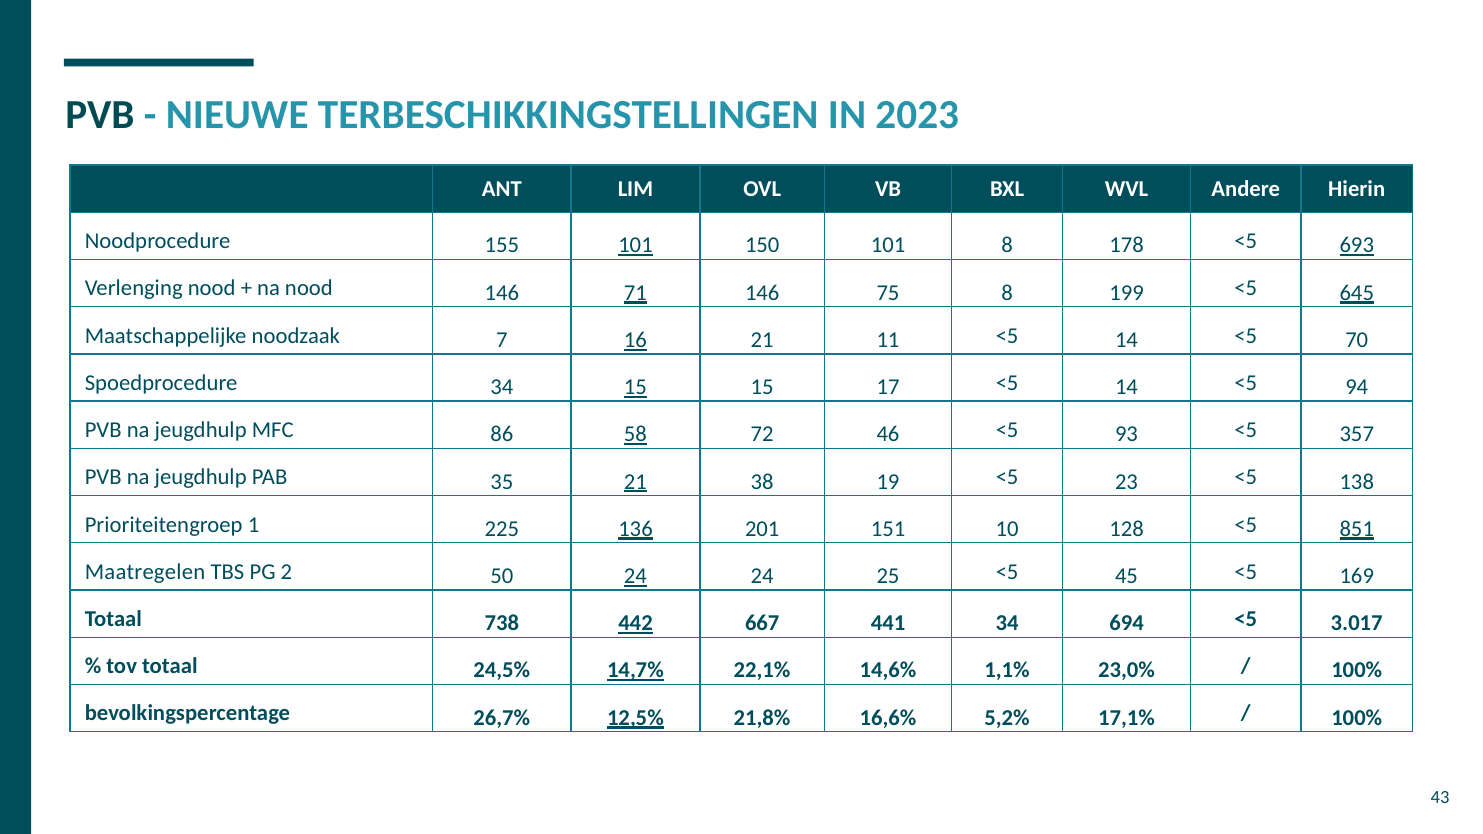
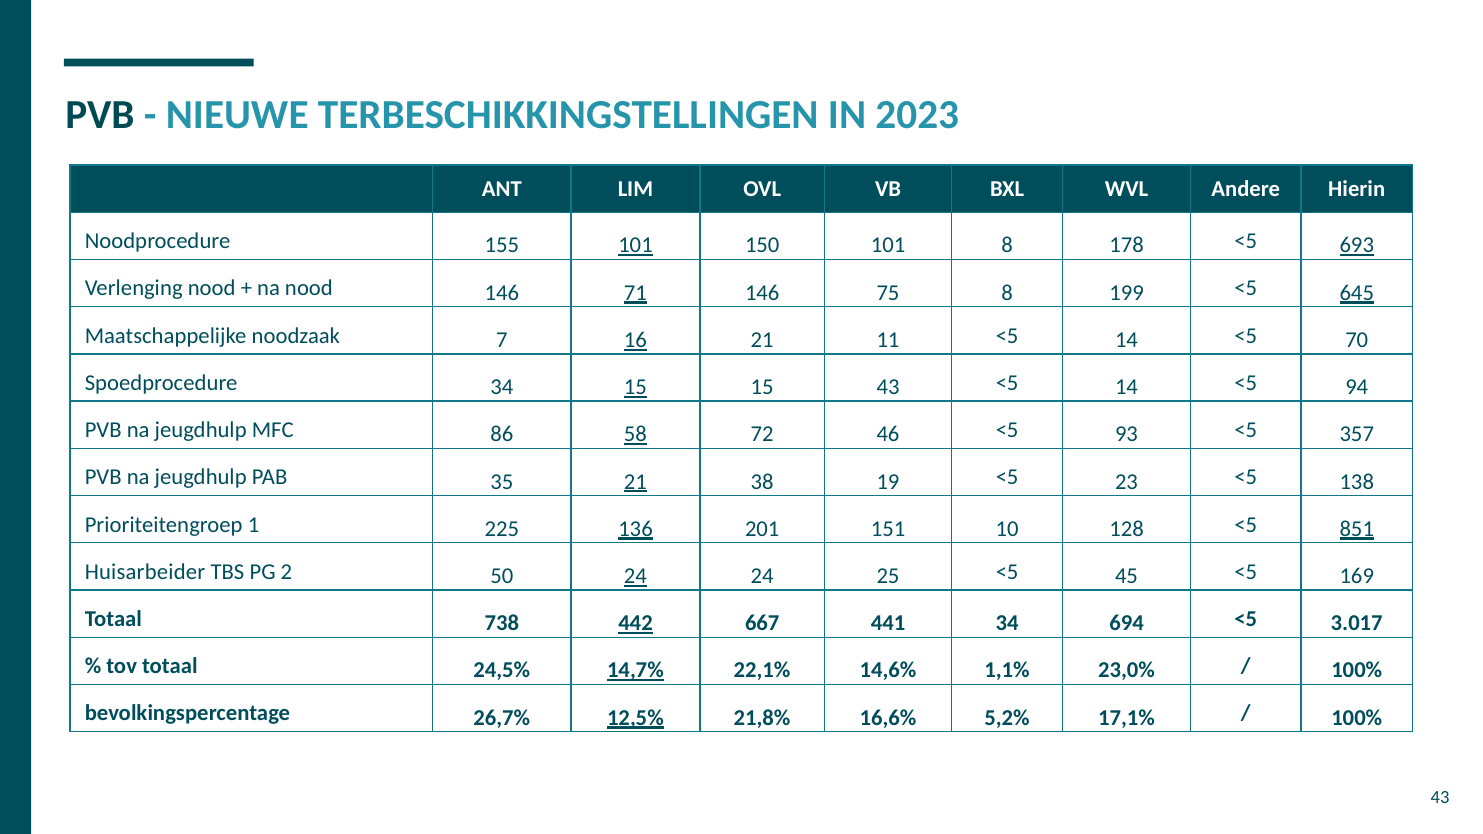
15 17: 17 -> 43 (888, 387)
Maatregelen: Maatregelen -> Huisarbeider (145, 572)
